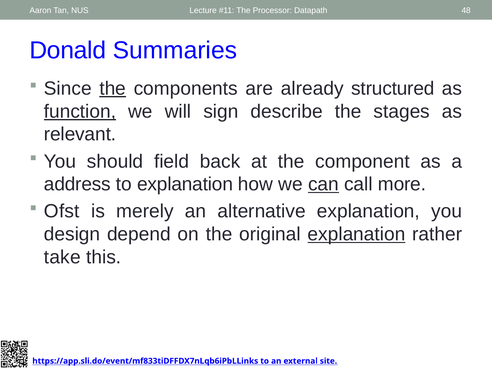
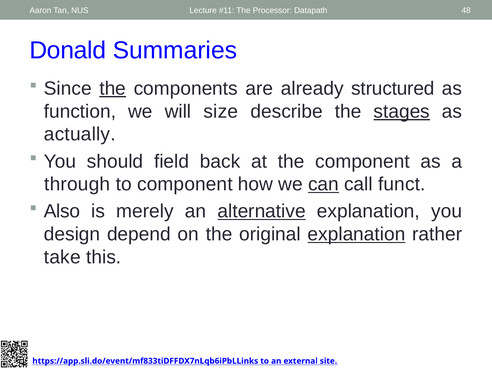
function underline: present -> none (80, 111)
sign: sign -> size (221, 111)
stages underline: none -> present (402, 111)
relevant: relevant -> actually (80, 134)
address: address -> through (77, 184)
to explanation: explanation -> component (185, 184)
more: more -> funct (402, 184)
Ofst: Ofst -> Also (62, 211)
alternative underline: none -> present (262, 211)
